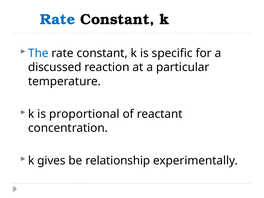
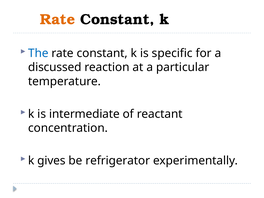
Rate colour: blue -> orange (58, 20)
proportional: proportional -> intermediate (84, 114)
relationship: relationship -> refrigerator (118, 161)
